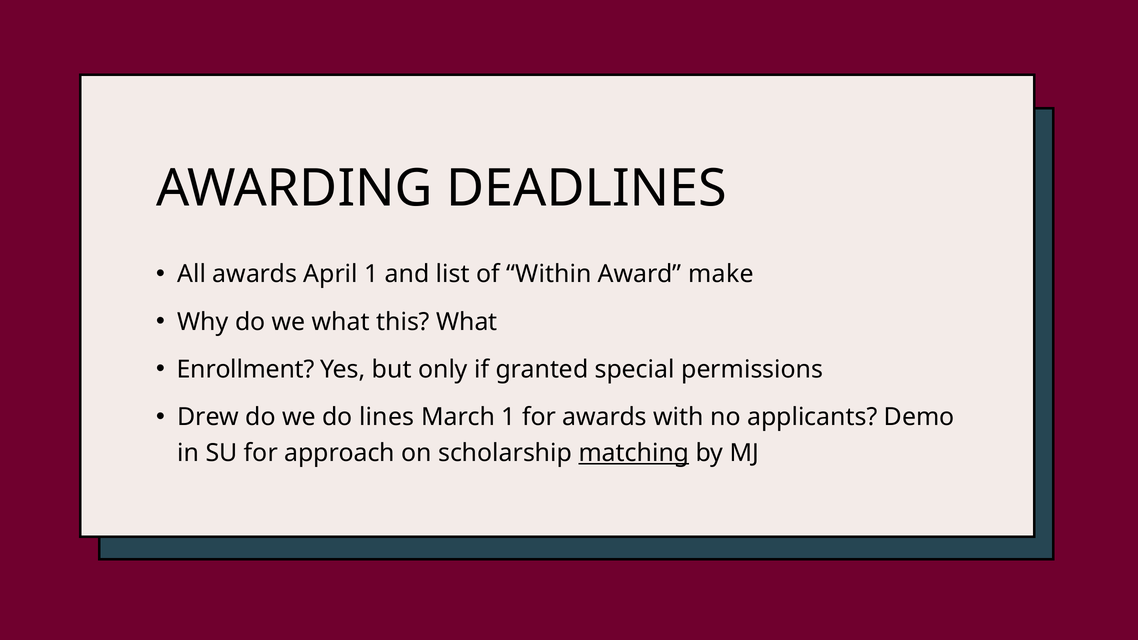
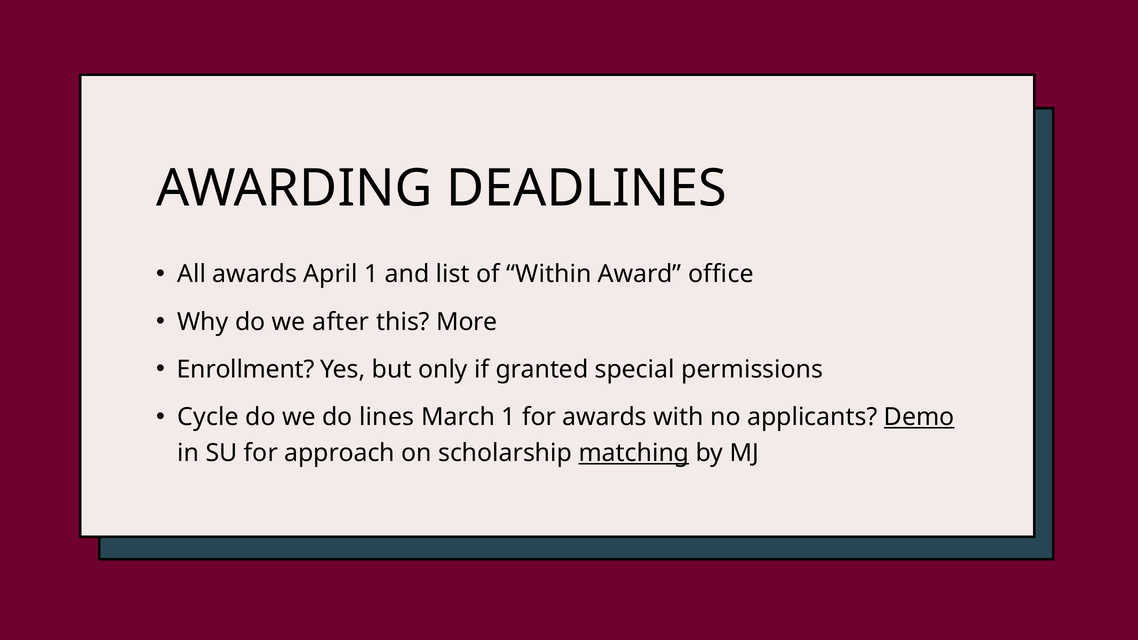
make: make -> office (721, 274)
we what: what -> after (341, 322)
this What: What -> More (467, 322)
Drew: Drew -> Cycle (208, 417)
Demo underline: none -> present (919, 417)
